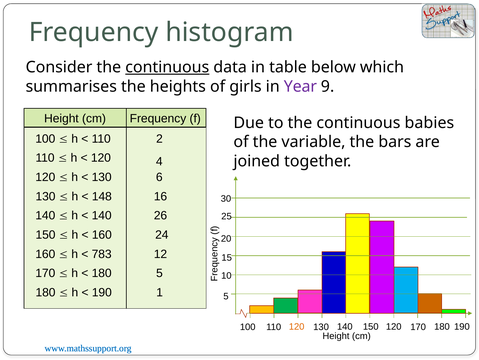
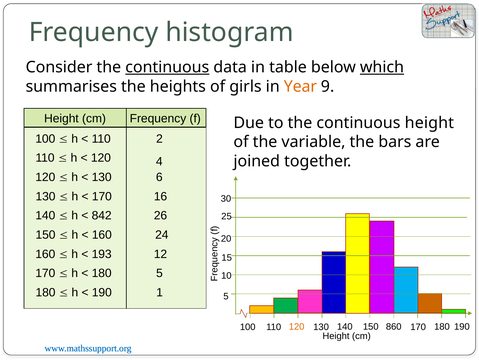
which underline: none -> present (382, 67)
Year colour: purple -> orange (300, 86)
continuous babies: babies -> height (429, 123)
148: 148 -> 170 (102, 196)
140: 140 -> 842 (102, 215)
783: 783 -> 193 (102, 254)
150 120: 120 -> 860 (394, 326)
